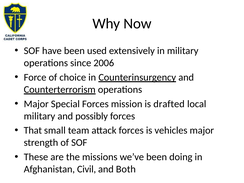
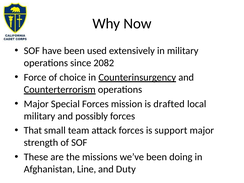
2006: 2006 -> 2082 (104, 63)
vehicles: vehicles -> support (171, 130)
Civil: Civil -> Line (87, 169)
Both: Both -> Duty (126, 169)
